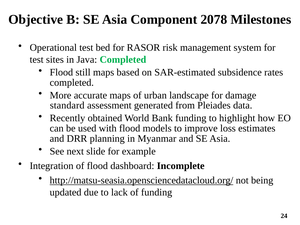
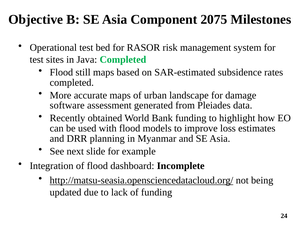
2078: 2078 -> 2075 (214, 19)
standard: standard -> software (67, 105)
